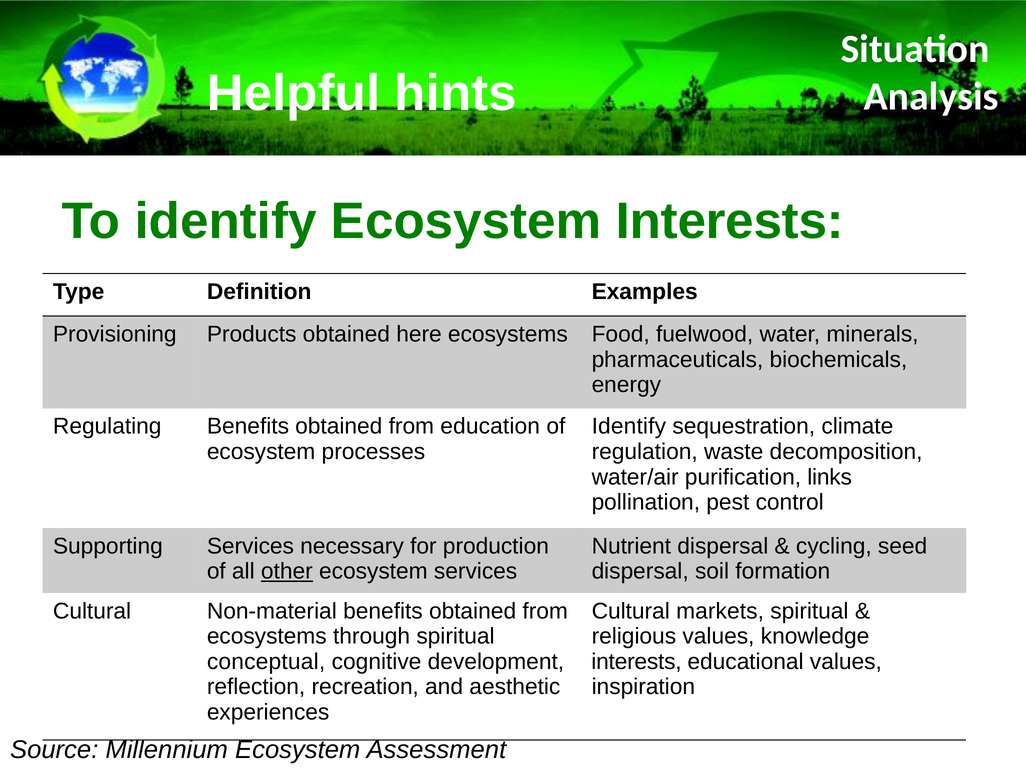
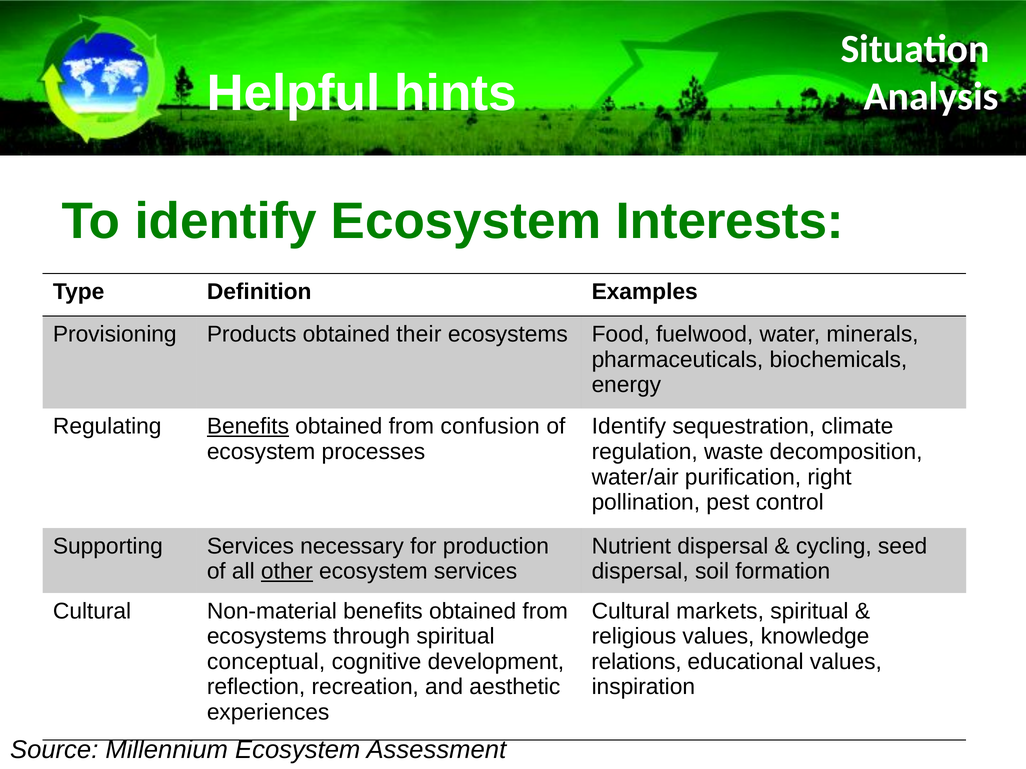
here: here -> their (419, 334)
Benefits underline: none -> present (248, 427)
education: education -> confusion (490, 427)
links: links -> right (830, 477)
interests: interests -> relations (637, 662)
